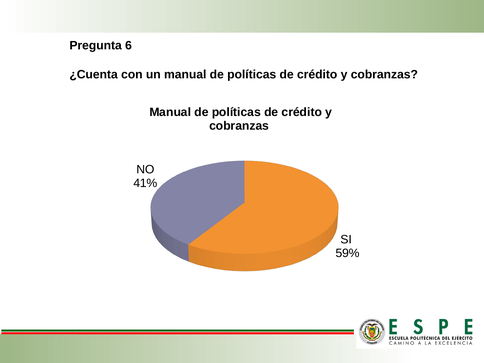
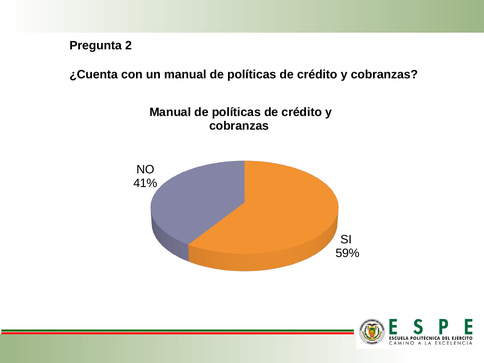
6: 6 -> 2 (128, 46)
